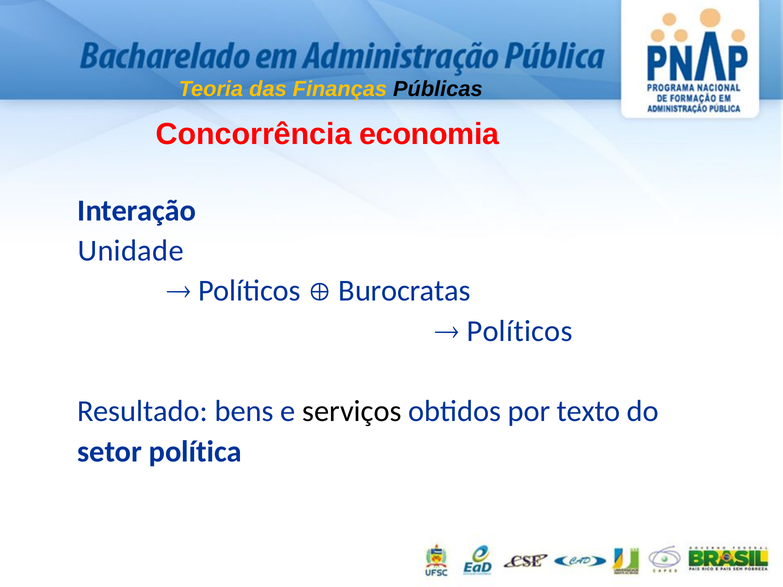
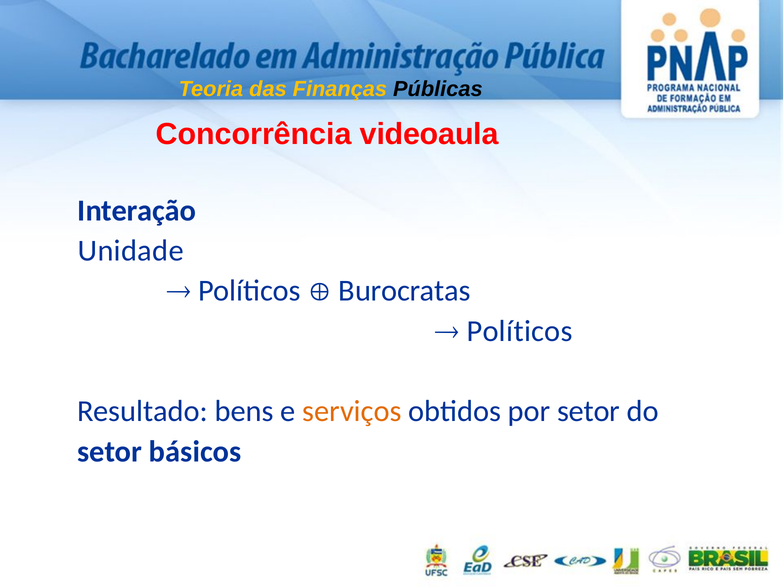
economia: economia -> videoaula (429, 134)
serviços colour: black -> orange (352, 412)
por texto: texto -> setor (589, 412)
política: política -> básicos (195, 452)
